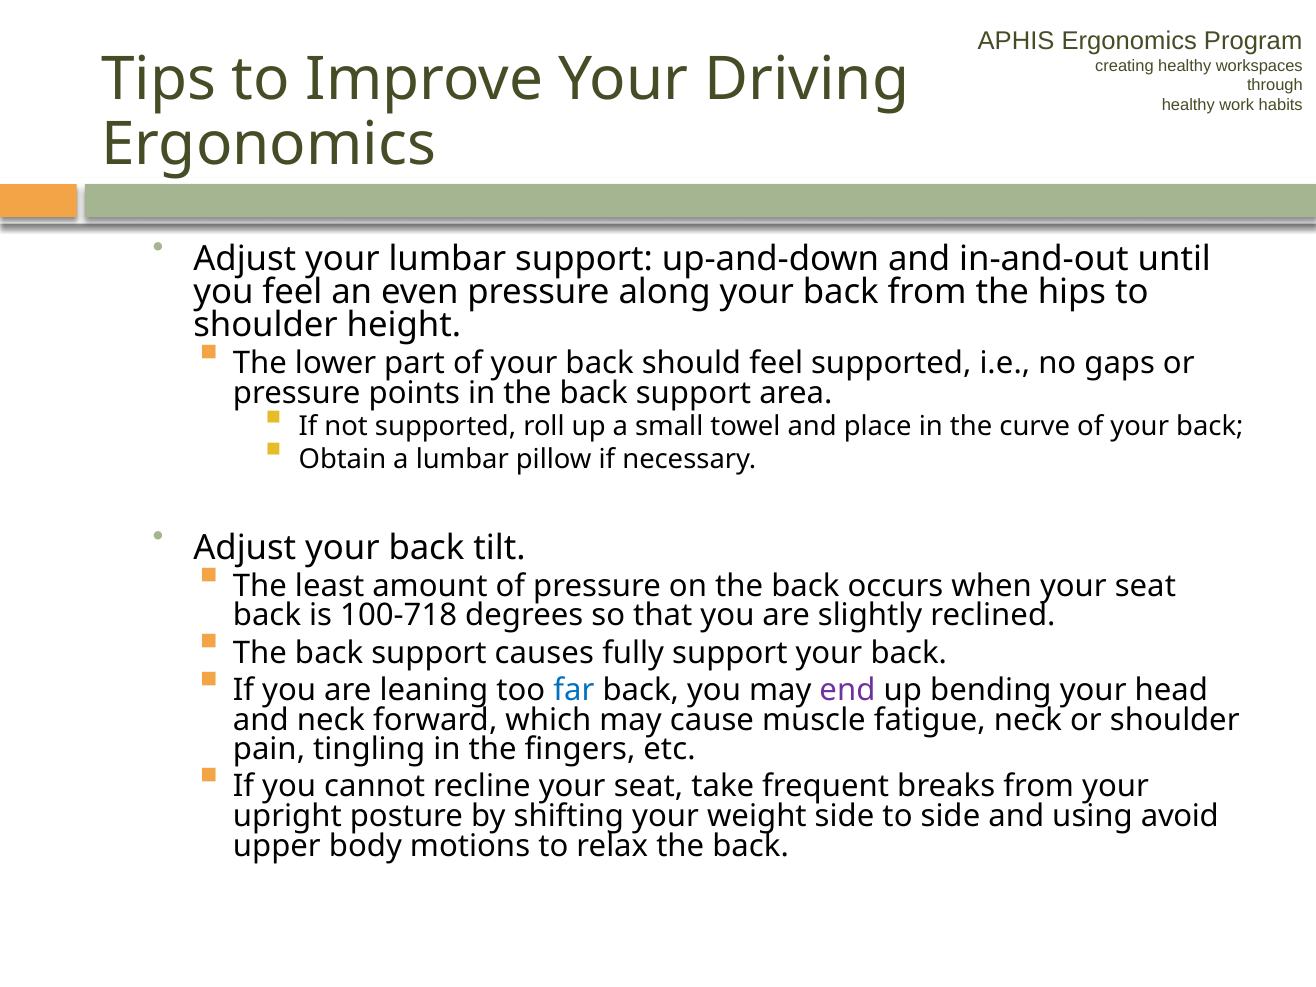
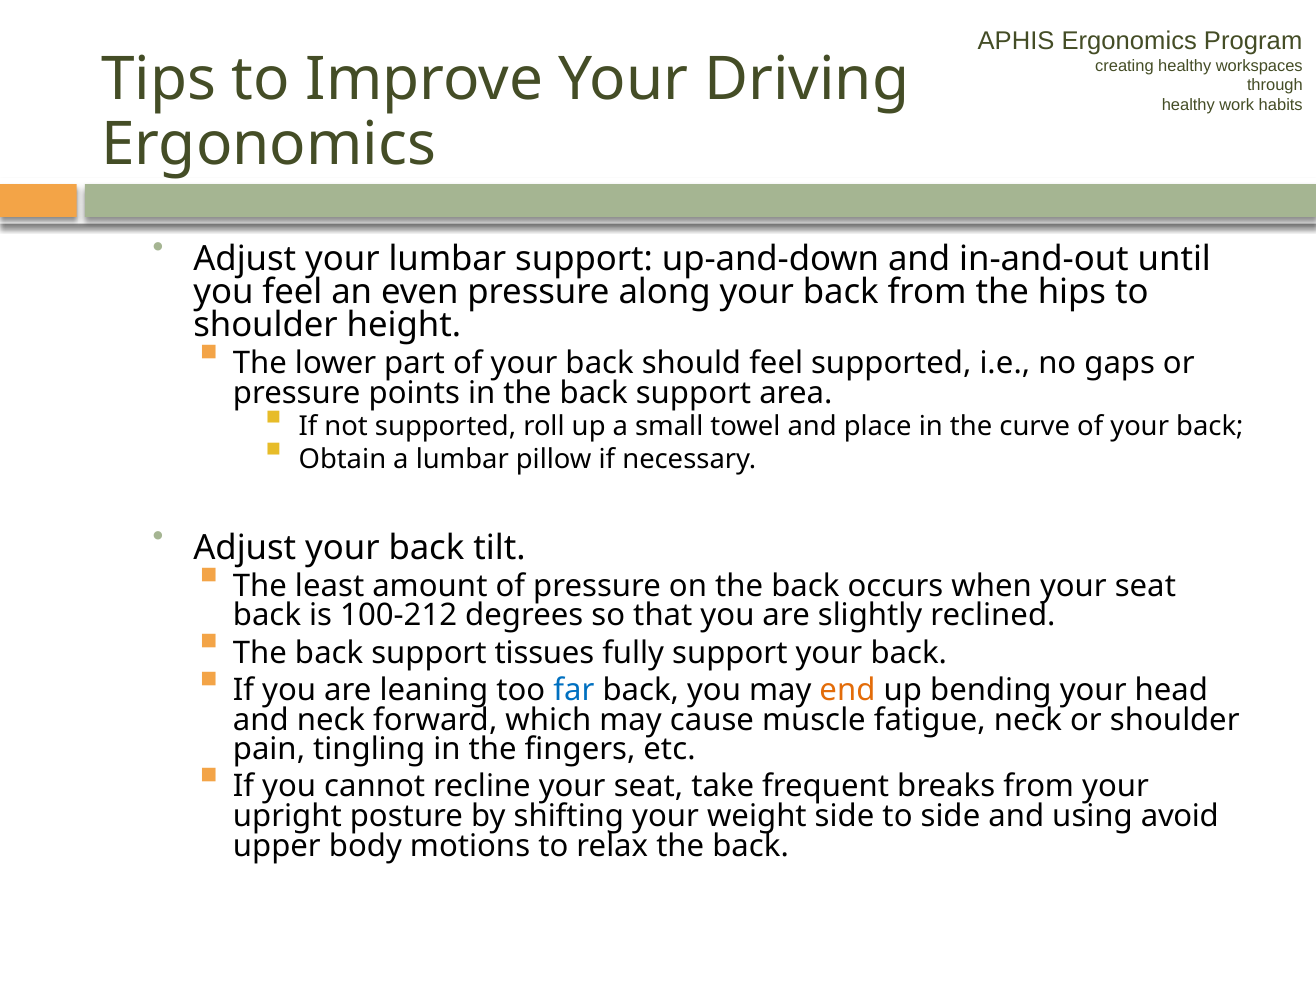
100-718: 100-718 -> 100-212 (399, 616)
causes: causes -> tissues (544, 653)
end colour: purple -> orange (847, 690)
